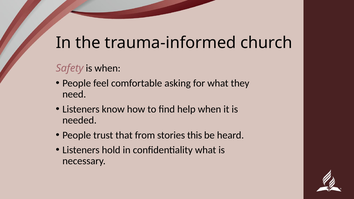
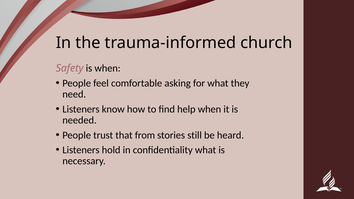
this: this -> still (195, 135)
